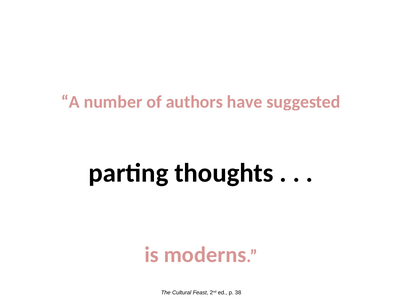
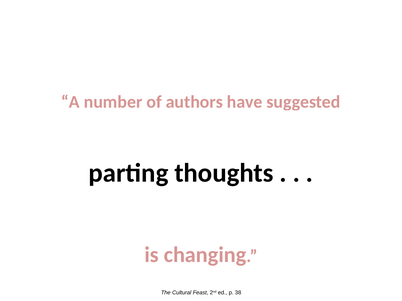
moderns: moderns -> changing (205, 255)
